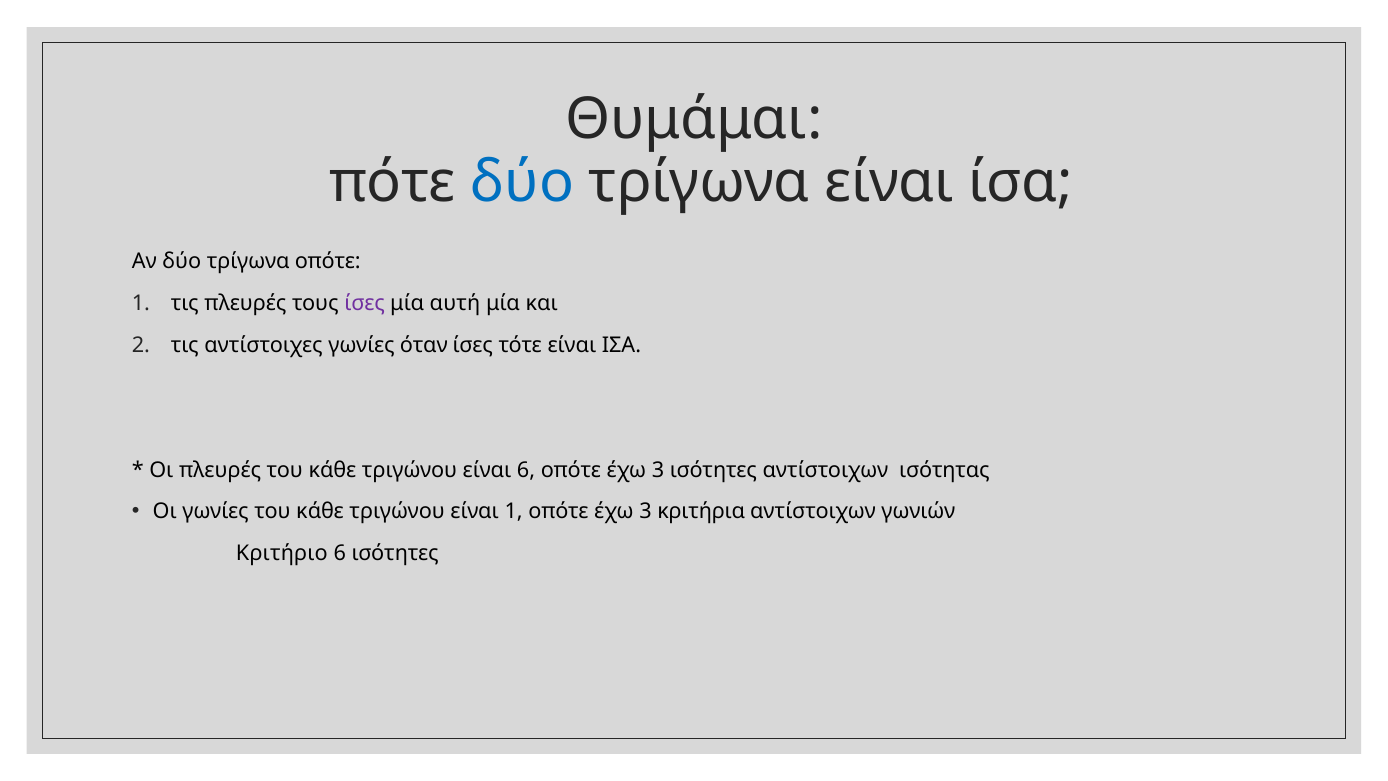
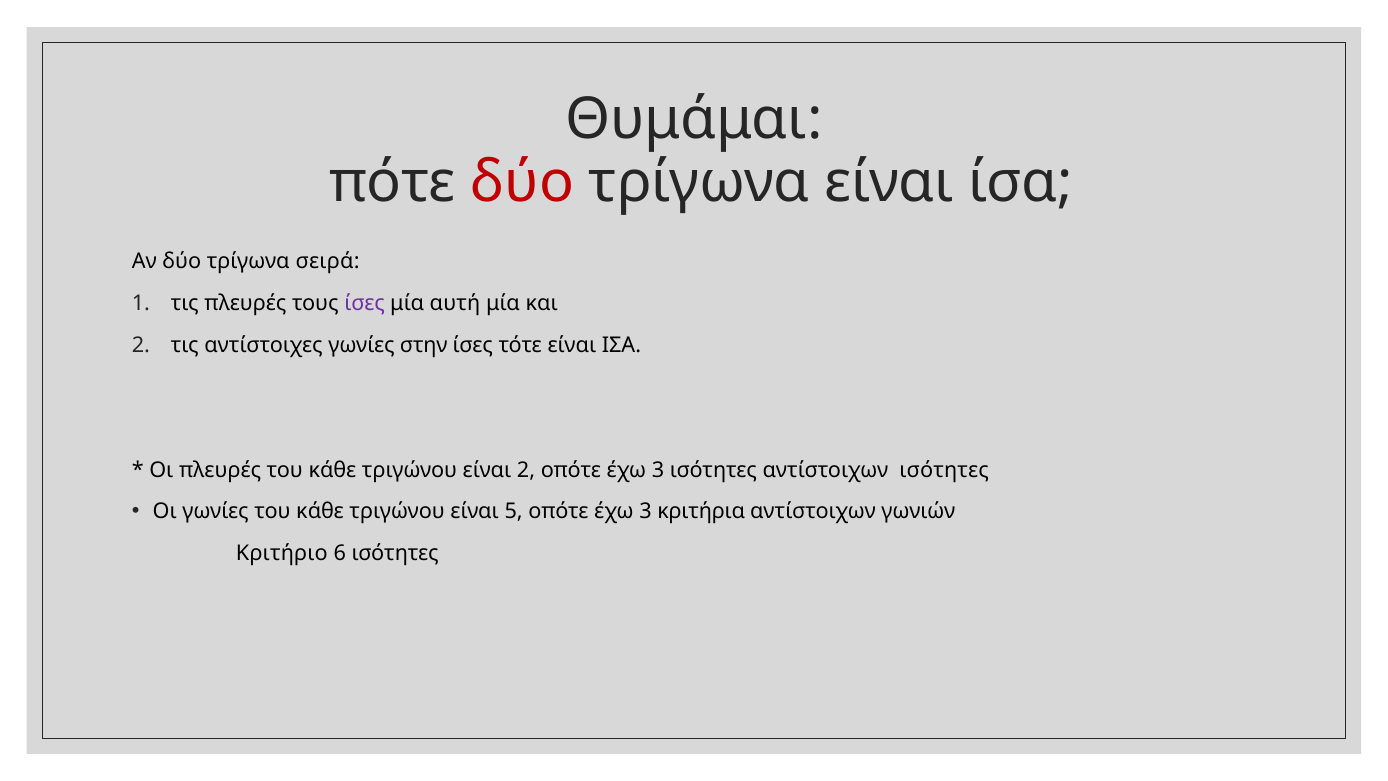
δύο colour: blue -> red (522, 182)
τρίγωνα οπότε: οπότε -> σειρά (328, 262)
όταν: όταν -> στην (424, 345)
είναι 6: 6 -> 2 (526, 470)
αντίστοιχων ισότητας: ισότητας -> ισότητες (944, 470)
είναι 1: 1 -> 5 (514, 512)
